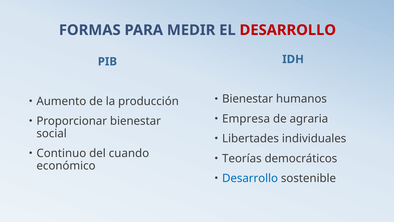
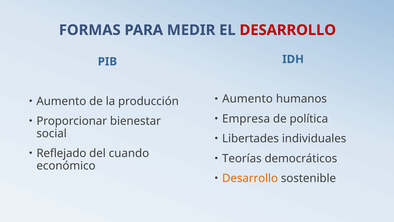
Bienestar: Bienestar -> Aumento (248, 99)
agraria: agraria -> política (309, 119)
Continuo: Continuo -> Reflejado (61, 153)
Desarrollo colour: blue -> orange (250, 178)
